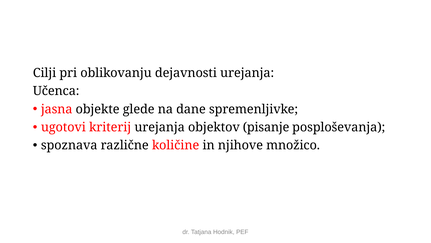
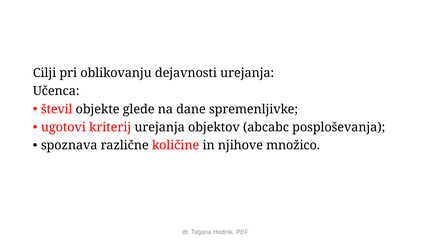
jasna: jasna -> števil (57, 109)
pisanje: pisanje -> abcabc (266, 127)
